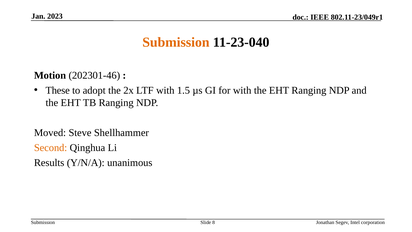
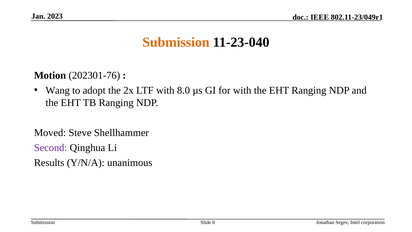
202301-46: 202301-46 -> 202301-76 (94, 75)
These: These -> Wang (58, 90)
1.5: 1.5 -> 8.0 (183, 90)
Second colour: orange -> purple (51, 148)
